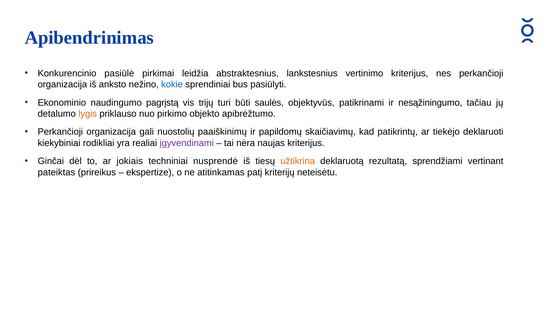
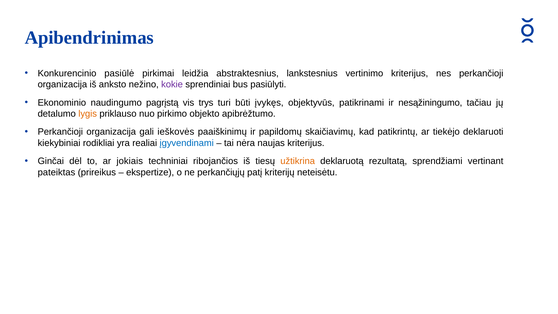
kokie colour: blue -> purple (172, 84)
trijų: trijų -> trys (206, 103)
saulės: saulės -> įvykęs (269, 103)
nuostolių: nuostolių -> ieškovės (176, 132)
įgyvendinami colour: purple -> blue (187, 143)
nusprendė: nusprendė -> ribojančios (216, 161)
atitinkamas: atitinkamas -> perkančiųjų (221, 172)
